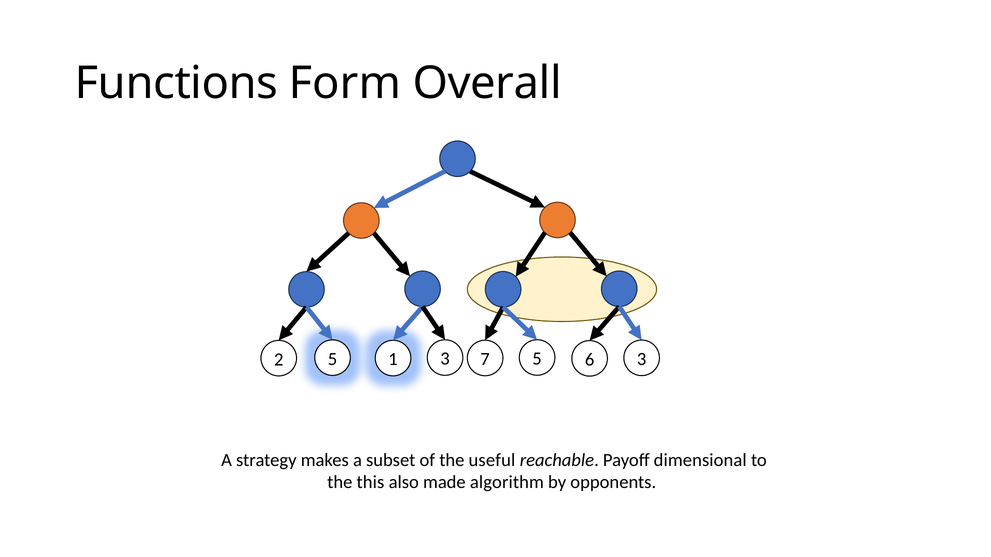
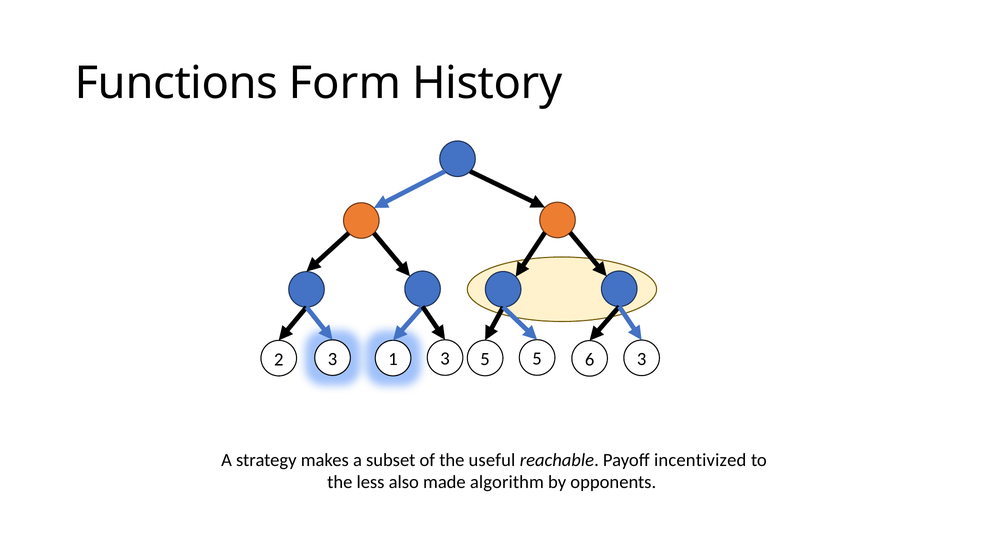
Overall: Overall -> History (487, 83)
2 5: 5 -> 3 (332, 359)
3 7: 7 -> 5 (485, 360)
dimensional: dimensional -> incentivized (700, 460)
this: this -> less (371, 483)
